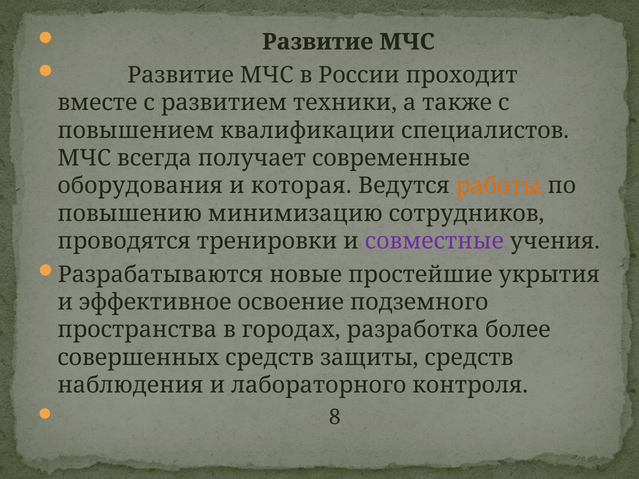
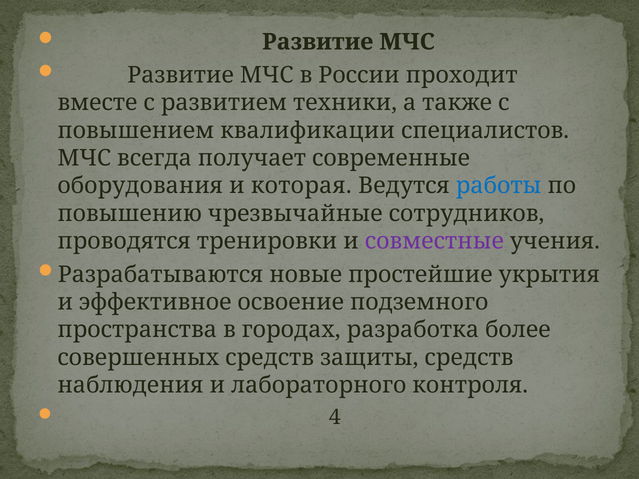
работы colour: orange -> blue (499, 186)
минимизацию: минимизацию -> чрезвычайные (295, 214)
8: 8 -> 4 (335, 417)
